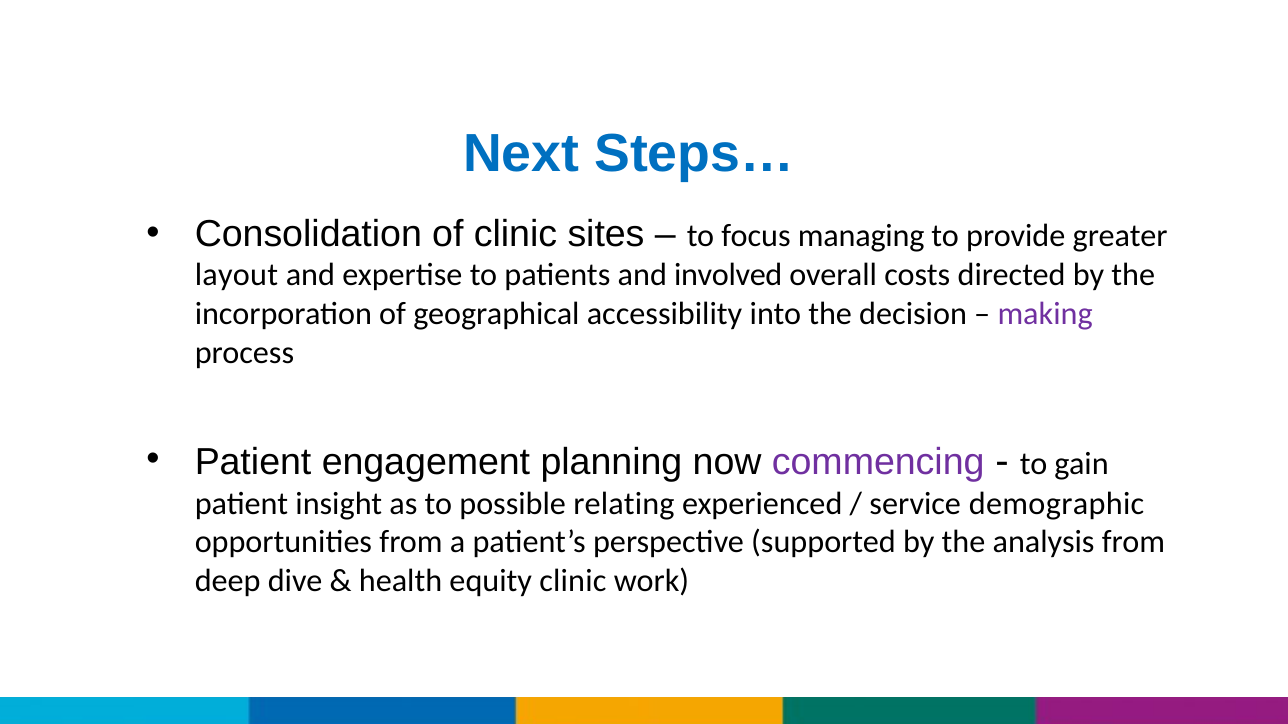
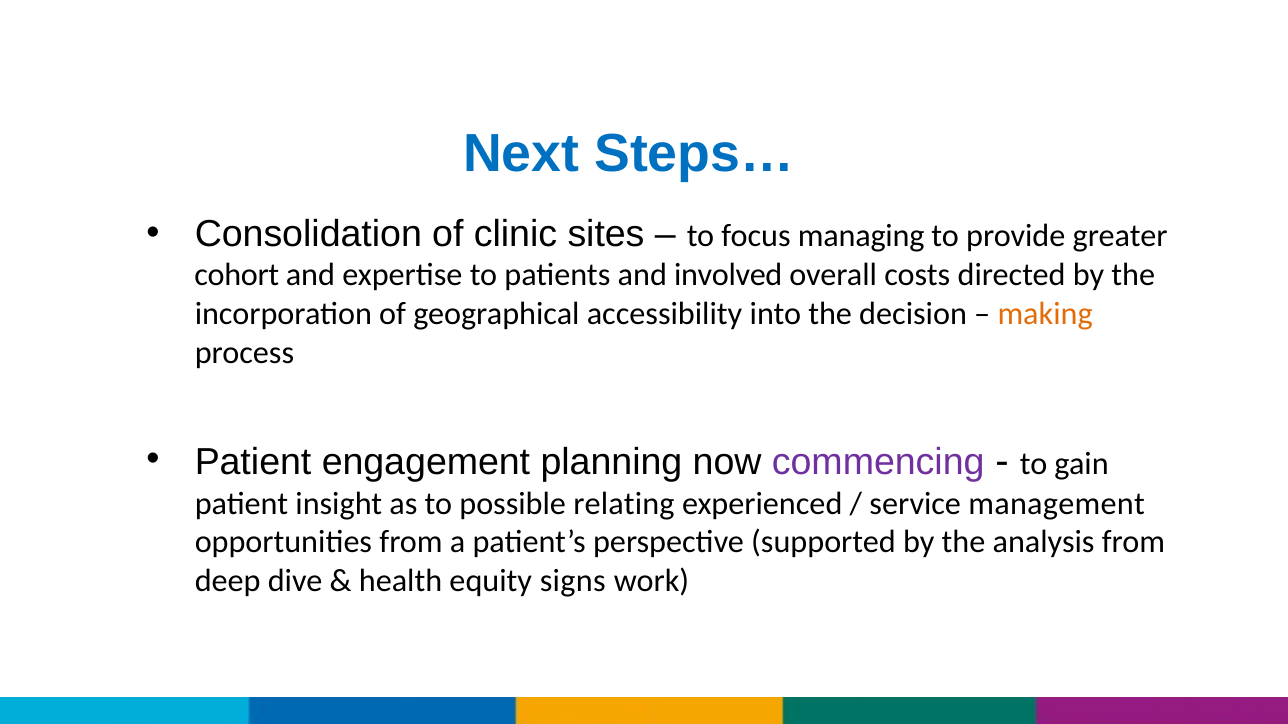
layout: layout -> cohort (237, 275)
making colour: purple -> orange (1045, 314)
demographic: demographic -> management (1057, 504)
equity clinic: clinic -> signs (573, 581)
